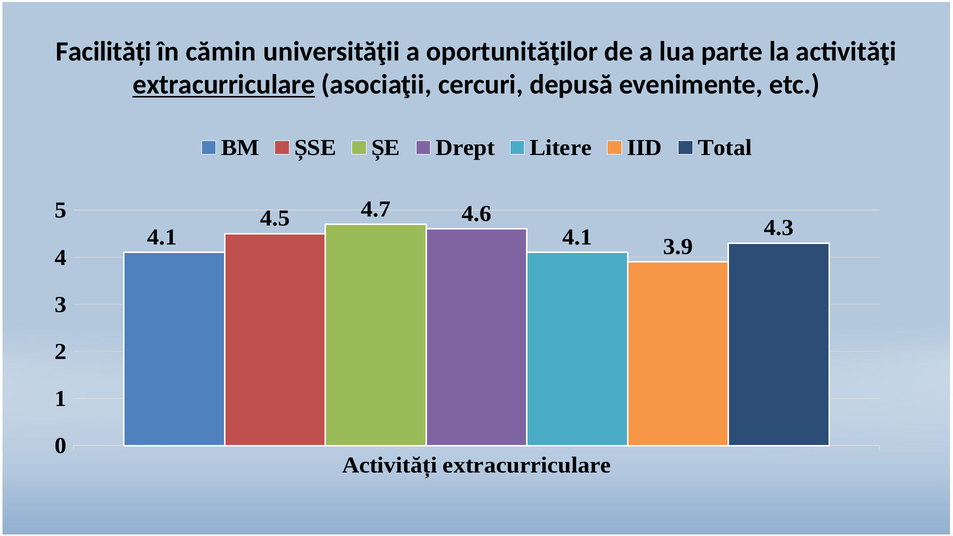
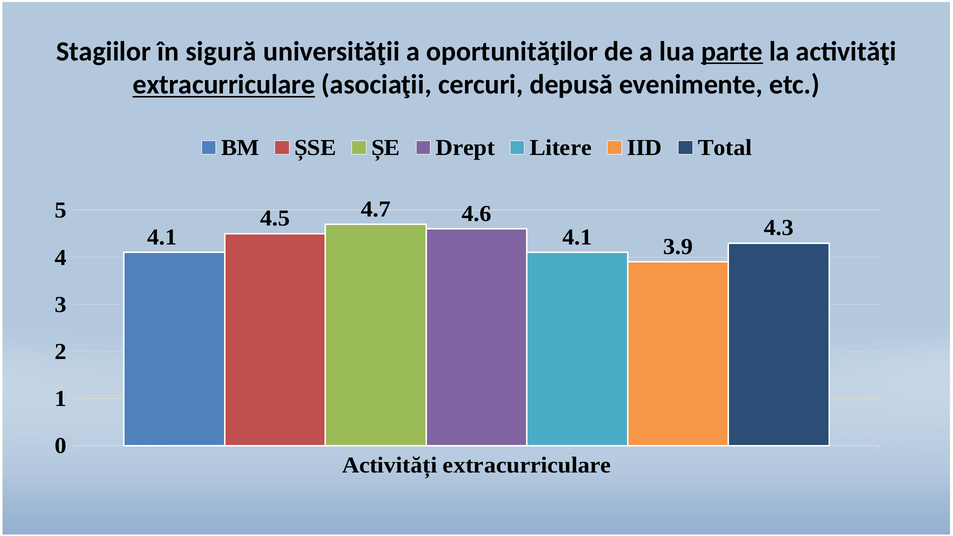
Facilităţi: Facilităţi -> Stagiilor (104, 51)
cămin: cămin -> sigură (221, 51)
parte underline: none -> present (732, 51)
